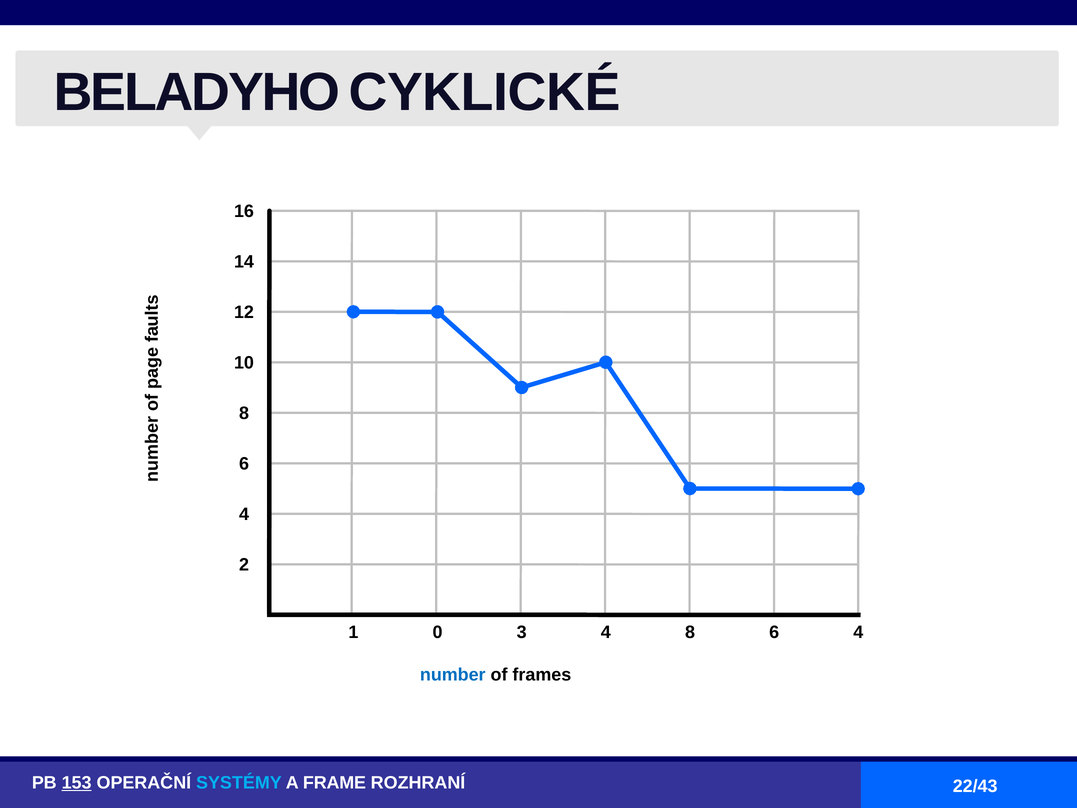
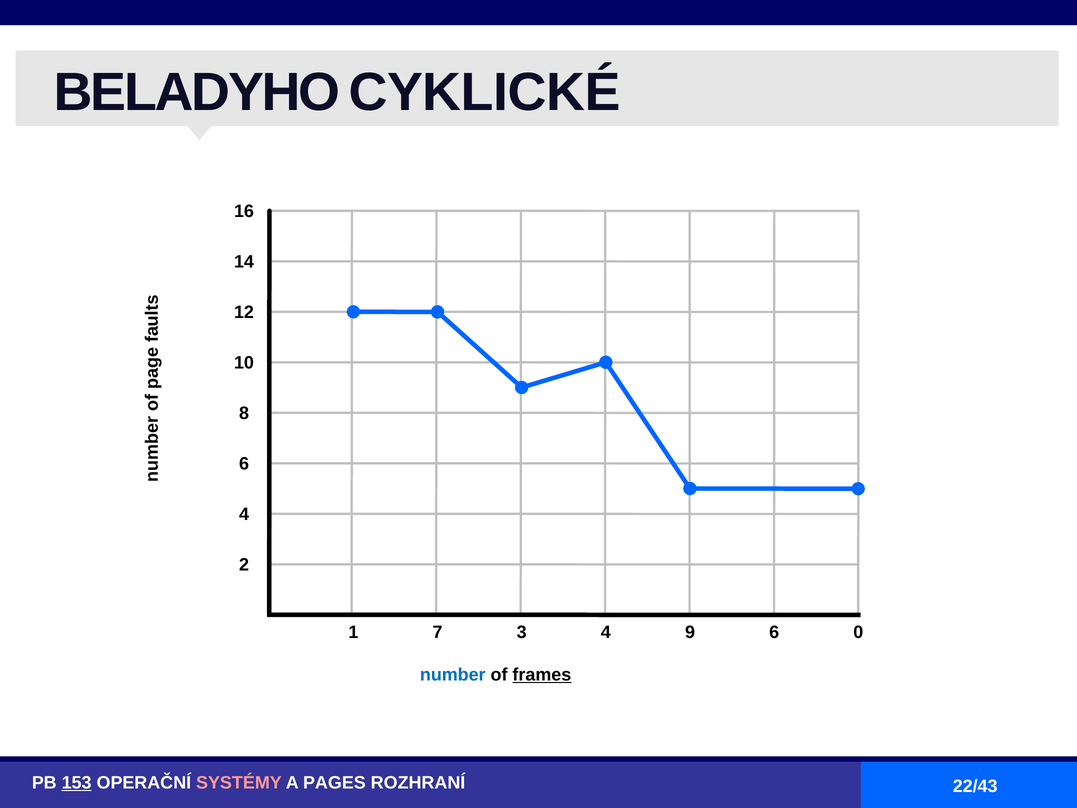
0: 0 -> 7 (438, 632)
4 8: 8 -> 9 (690, 632)
6 4: 4 -> 0 (858, 632)
frames underline: none -> present (542, 675)
SYSTÉMY colour: light blue -> pink (239, 783)
FRAME: FRAME -> PAGES (334, 783)
